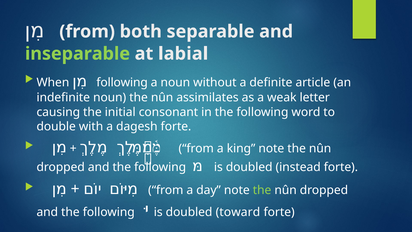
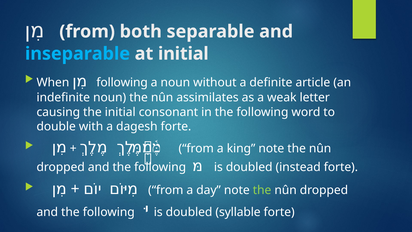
inseparable colour: light green -> light blue (77, 54)
at labial: labial -> initial (183, 54)
toward: toward -> syllable (238, 212)
